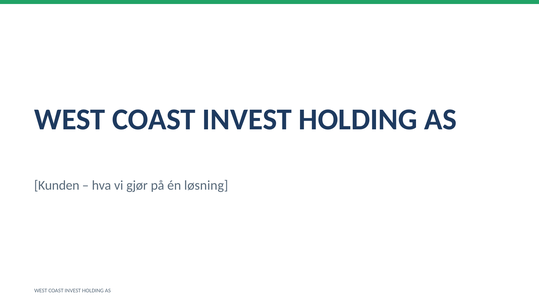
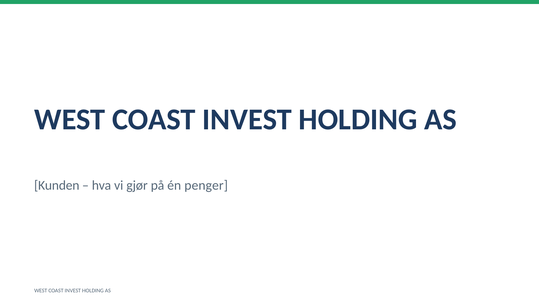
løsning: løsning -> penger (206, 186)
